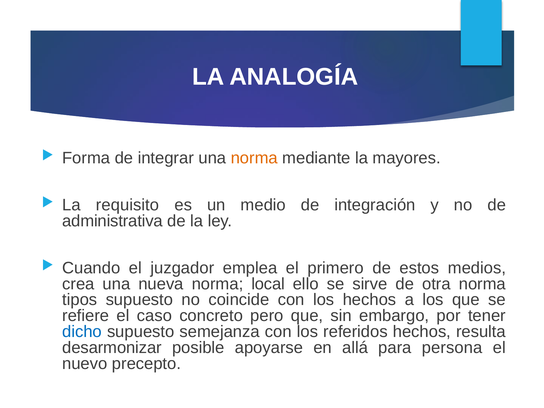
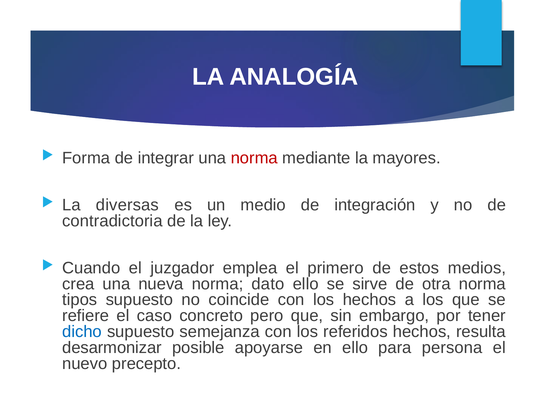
norma colour: orange -> red (254, 158)
requisito: requisito -> diversas (127, 205)
administrativa: administrativa -> contradictoria (112, 221)
local: local -> dato (268, 284)
en allá: allá -> ello (355, 348)
